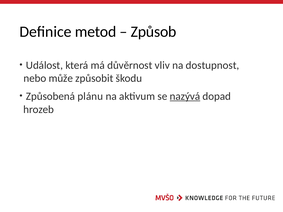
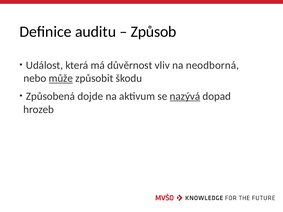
metod: metod -> auditu (96, 32)
dostupnost: dostupnost -> neodborná (212, 65)
může underline: none -> present (61, 78)
plánu: plánu -> dojde (90, 96)
